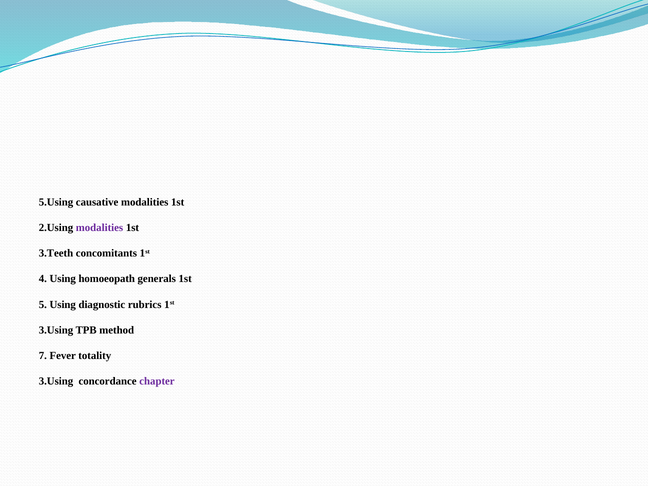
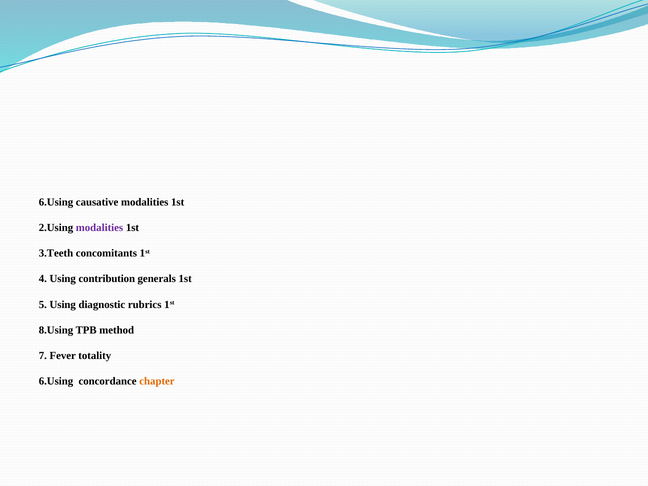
5.Using: 5.Using -> 6.Using (56, 202)
homoeopath: homoeopath -> contribution (107, 279)
3.Using: 3.Using -> 8.Using (56, 330)
3.Using: 3.Using -> 6.Using (56, 381)
chapter colour: purple -> orange (157, 381)
